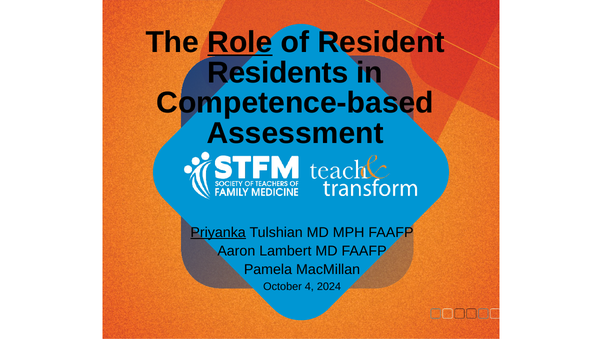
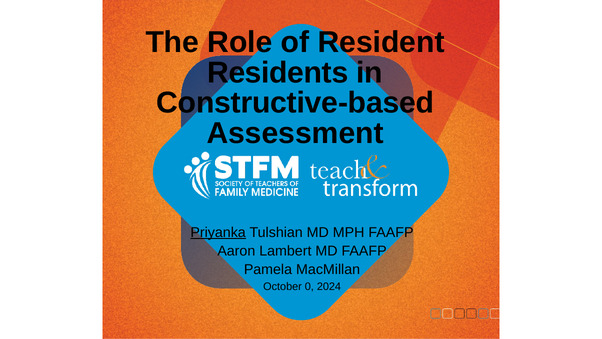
Role underline: present -> none (240, 42)
Competence-based: Competence-based -> Constructive-based (295, 103)
4: 4 -> 0 (309, 286)
